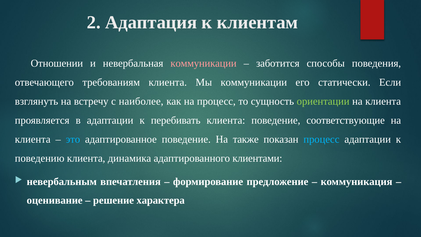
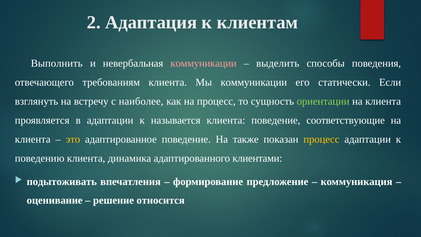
Отношении: Отношении -> Выполнить (57, 63)
заботится: заботится -> выделить (278, 63)
перебивать: перебивать -> называется (176, 120)
это colour: light blue -> yellow (73, 139)
процесс colour: light blue -> yellow (321, 139)
невербальным: невербальным -> подытоживать (62, 181)
характера: характера -> относится (161, 200)
